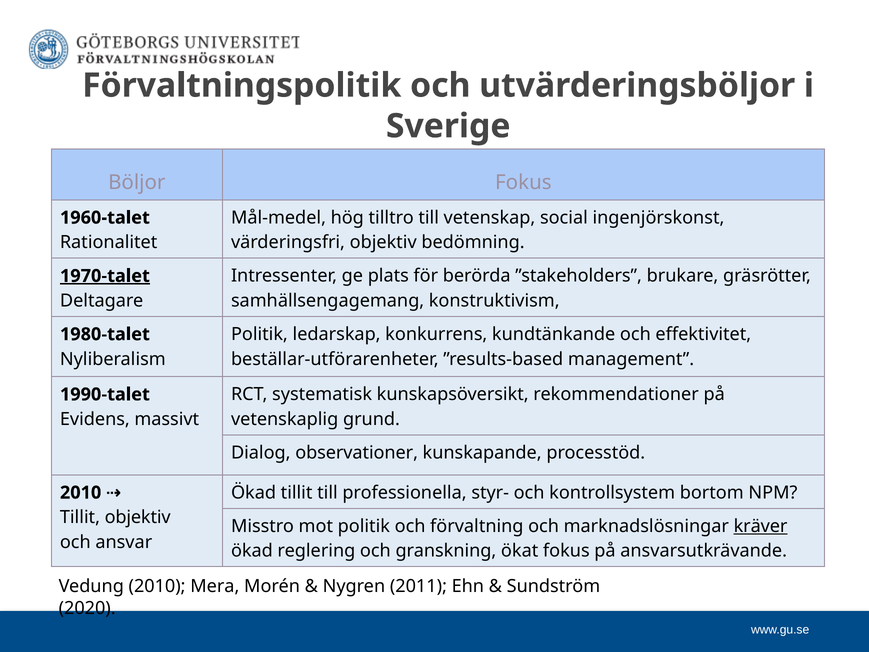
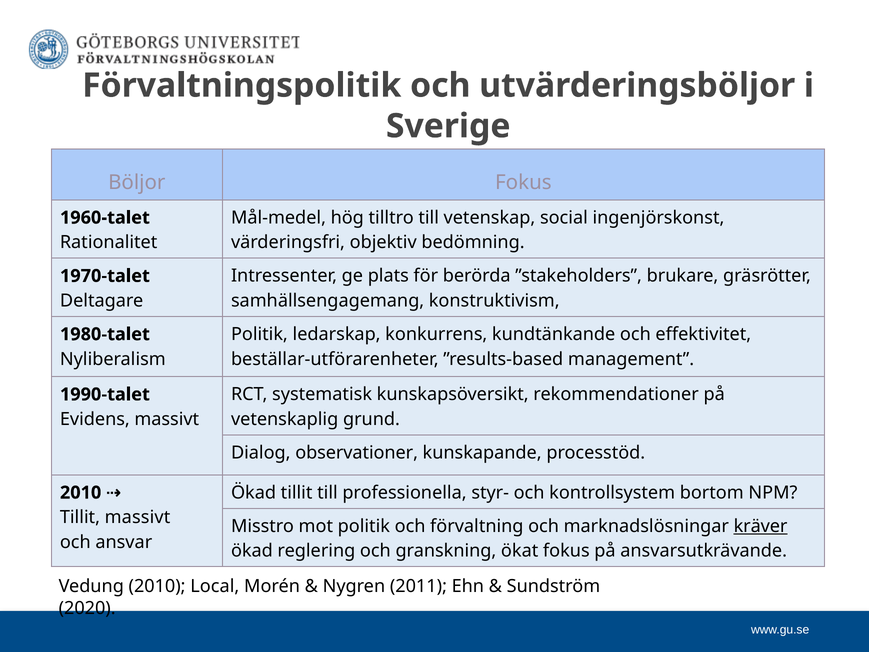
1970-talet underline: present -> none (105, 276)
Tillit objektiv: objektiv -> massivt (137, 517)
Mera: Mera -> Local (215, 586)
